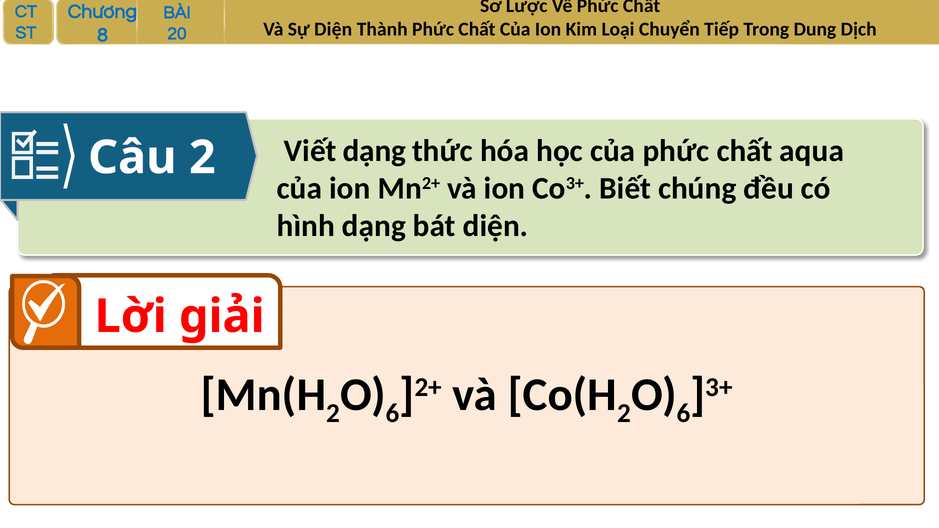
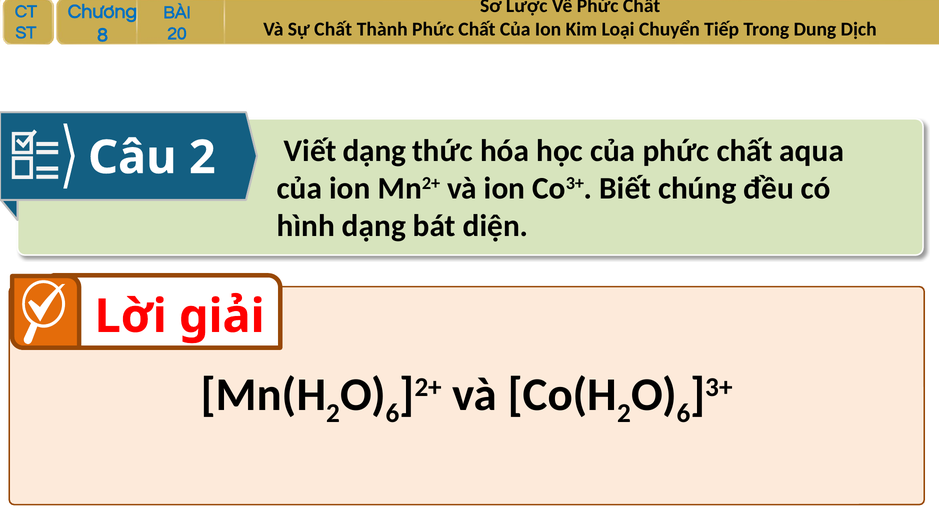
Diện: Diện -> Chất (333, 30)
